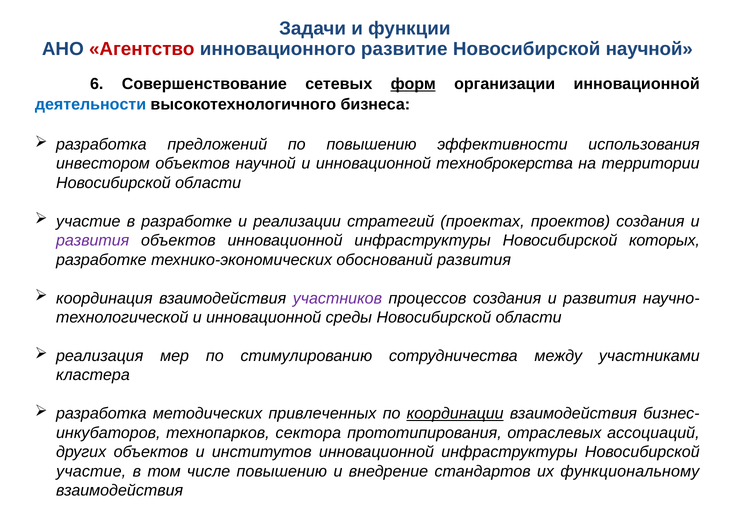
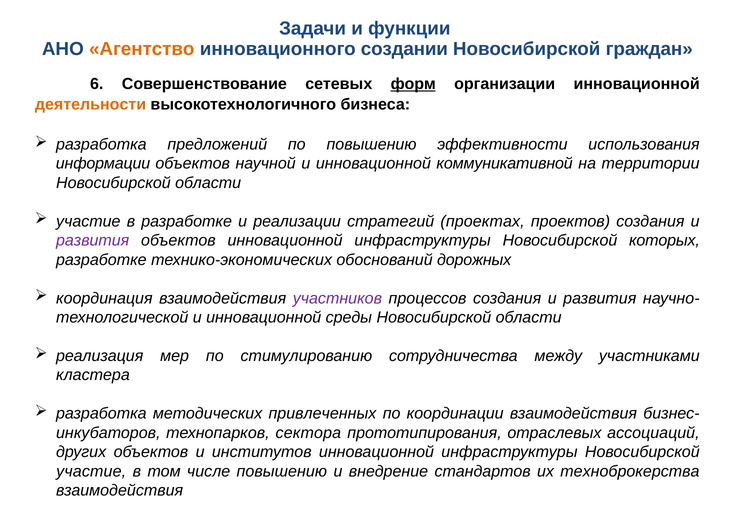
Агентство colour: red -> orange (142, 49)
развитие: развитие -> создании (404, 49)
Новосибирской научной: научной -> граждан (649, 49)
деятельности colour: blue -> orange (91, 104)
инвестором: инвестором -> информации (103, 164)
техноброкерства: техноброкерства -> коммуникативной (505, 164)
обоснований развития: развития -> дорожных (474, 260)
координации underline: present -> none (455, 414)
функциональному: функциональному -> техноброкерства (630, 471)
